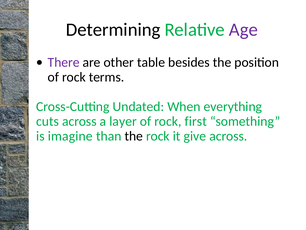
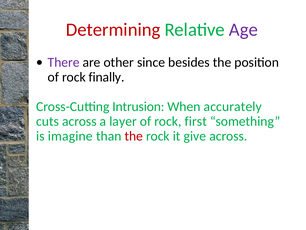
Determining colour: black -> red (113, 30)
table: table -> since (151, 62)
terms: terms -> finally (107, 77)
Undated: Undated -> Intrusion (139, 106)
everything: everything -> accurately (233, 106)
the colour: black -> red (134, 136)
